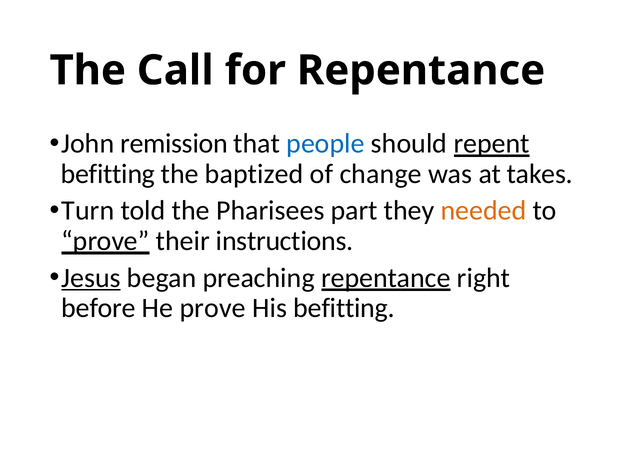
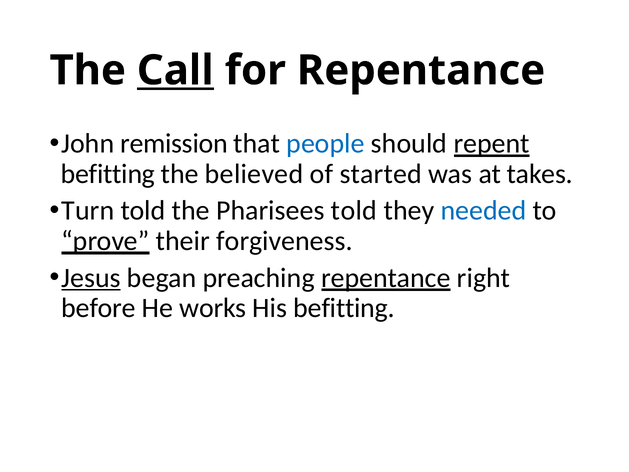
Call underline: none -> present (175, 70)
baptized: baptized -> believed (254, 174)
change: change -> started (381, 174)
Pharisees part: part -> told (354, 211)
needed colour: orange -> blue (483, 211)
instructions: instructions -> forgiveness (284, 241)
He prove: prove -> works (213, 308)
